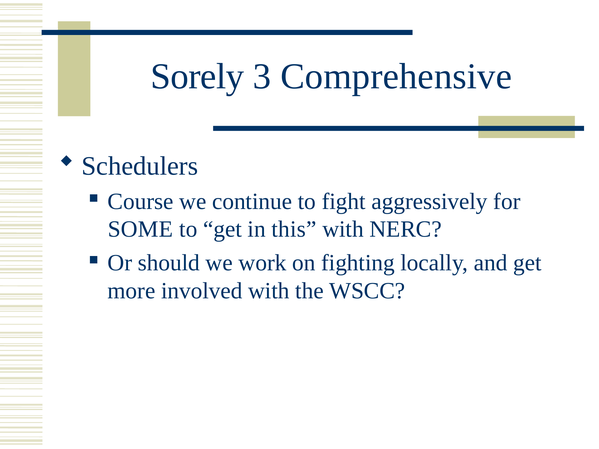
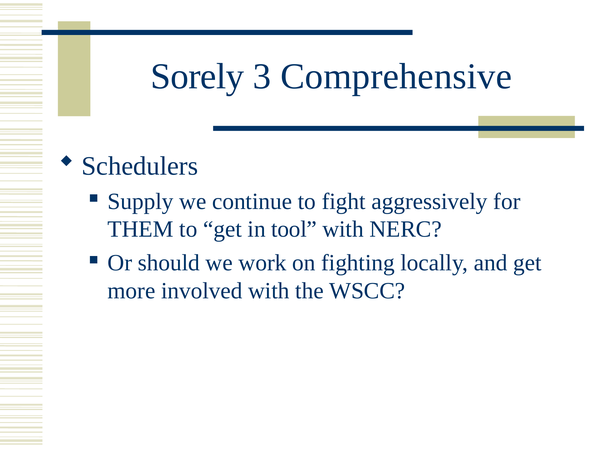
Course: Course -> Supply (141, 201)
SOME: SOME -> THEM (141, 229)
this: this -> tool (294, 229)
